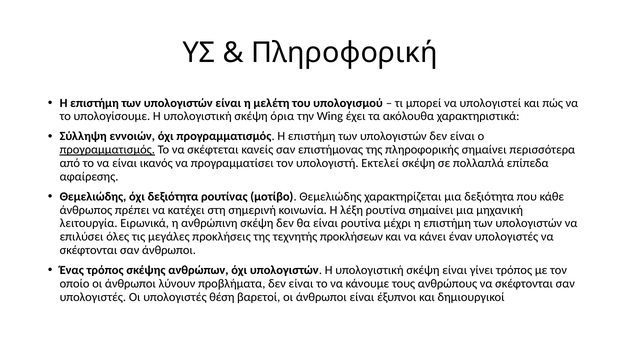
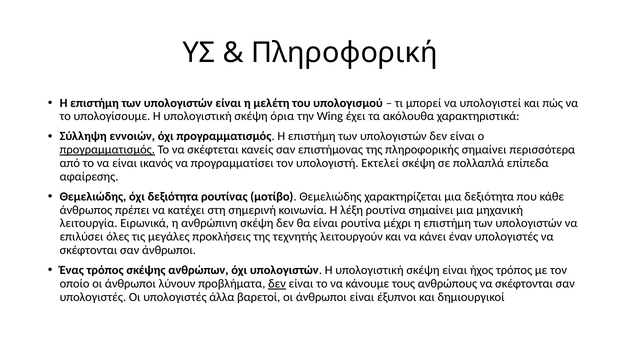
προκλήσεων: προκλήσεων -> λειτουργούν (351, 237)
γίνει: γίνει -> ήχος (482, 270)
δεν underline: none -> present (277, 284)
θέση: θέση -> άλλα (222, 297)
